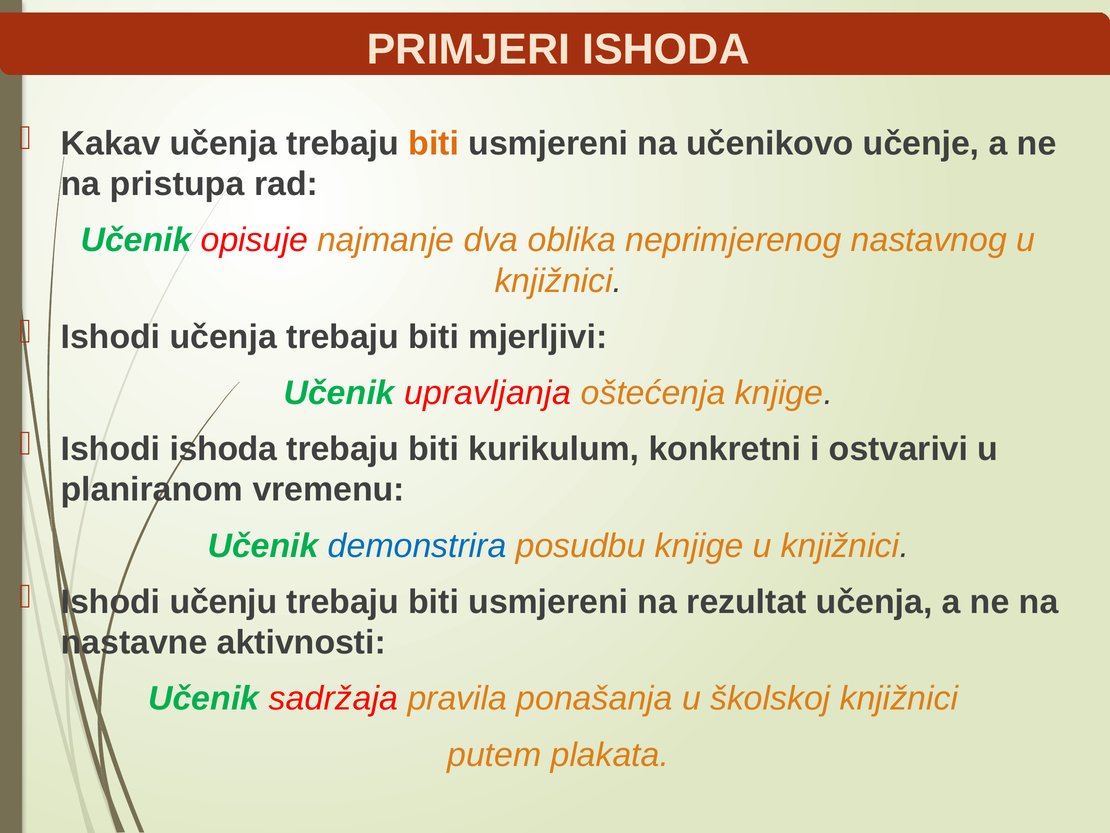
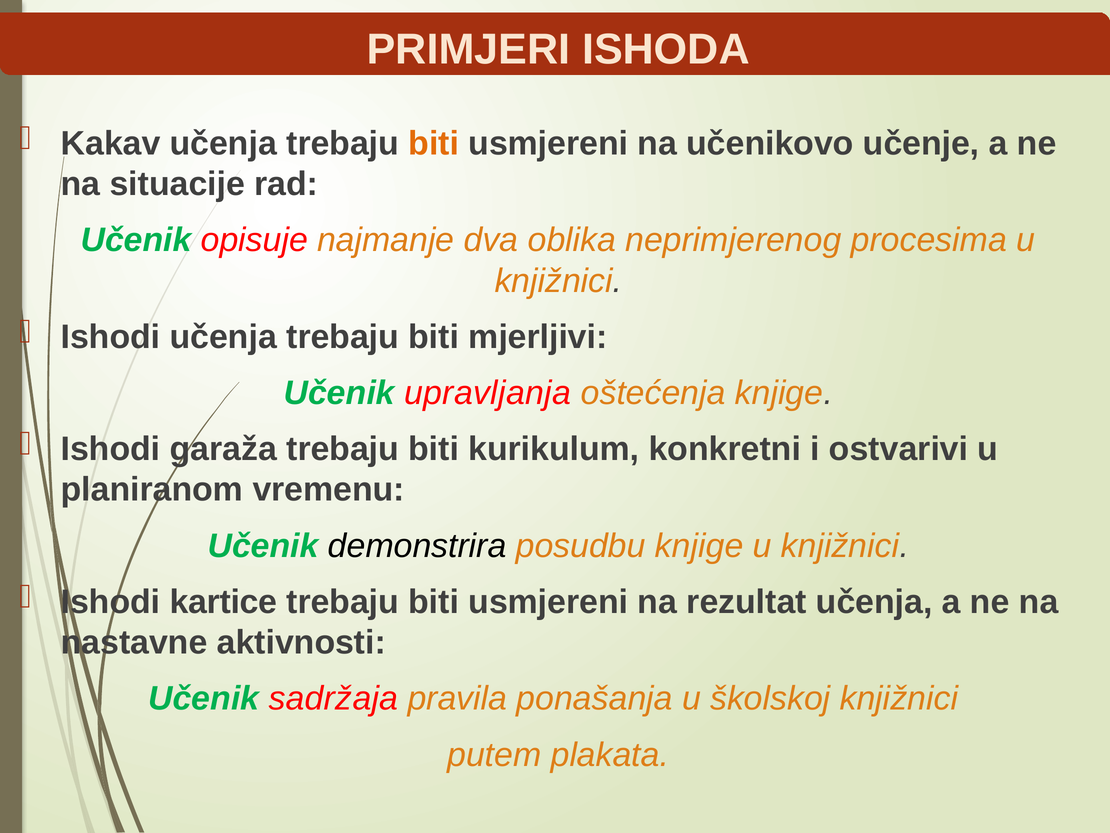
pristupa: pristupa -> situacije (177, 184)
nastavnog: nastavnog -> procesima (929, 240)
Ishodi ishoda: ishoda -> garaža (223, 449)
demonstrira colour: blue -> black (417, 546)
učenju: učenju -> kartice (223, 602)
